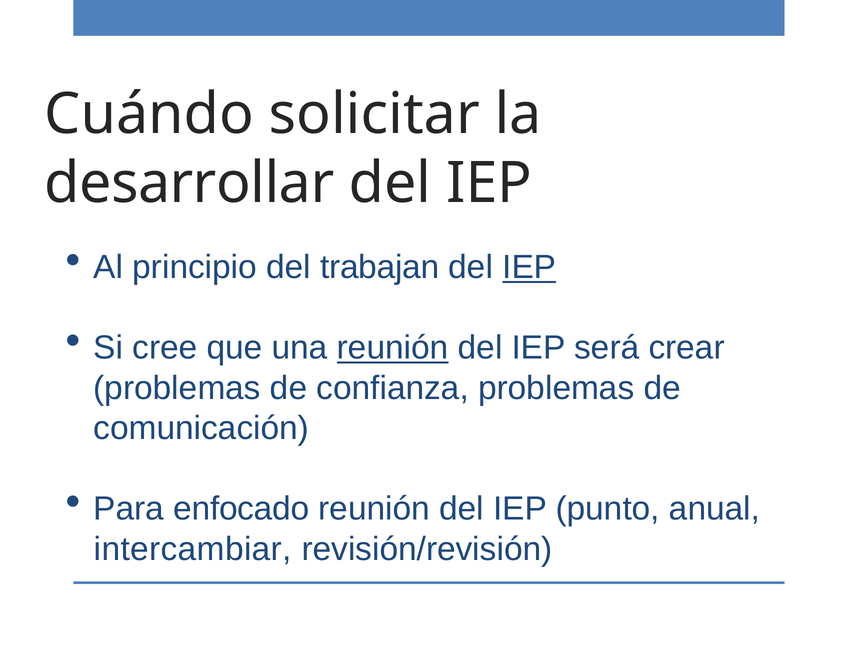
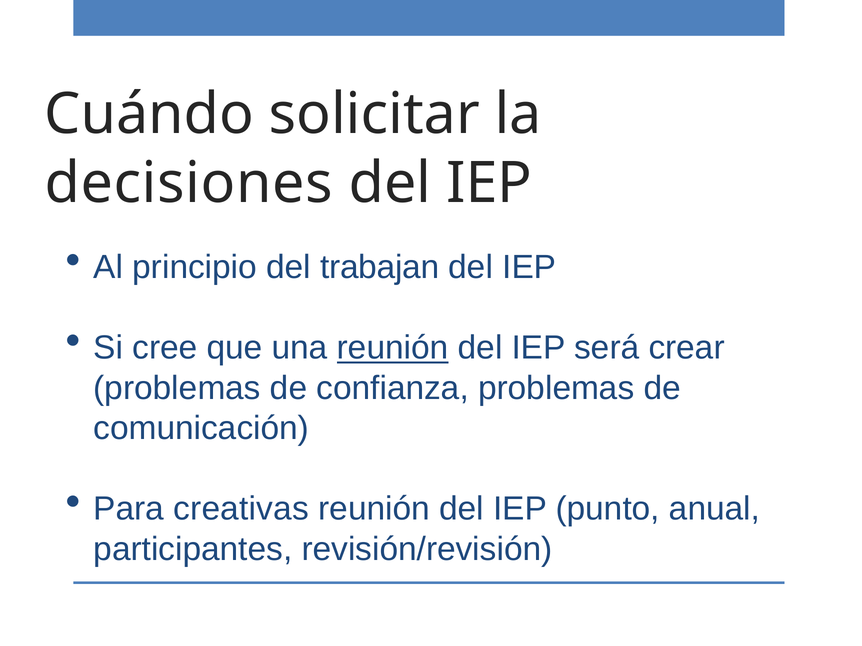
desarrollar: desarrollar -> decisiones (189, 184)
IEP underline: present -> none (529, 268)
enfocado: enfocado -> creativas (241, 509)
intercambiar: intercambiar -> participantes (193, 549)
